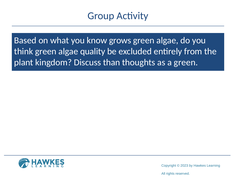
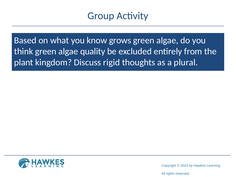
than: than -> rigid (112, 62)
a green: green -> plural (186, 62)
